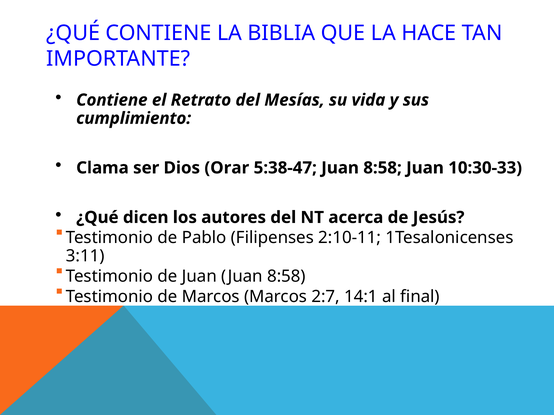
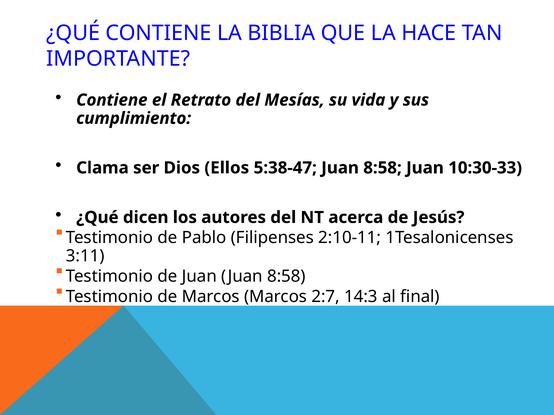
Orar: Orar -> Ellos (227, 168)
14:1: 14:1 -> 14:3 (361, 297)
